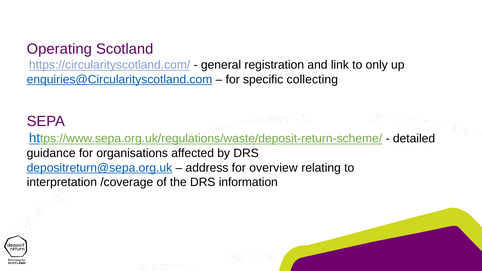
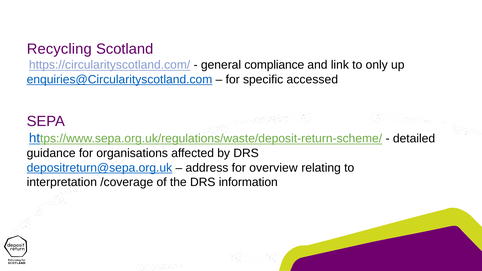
Operating: Operating -> Recycling (59, 49)
registration: registration -> compliance (274, 65)
collecting: collecting -> accessed (312, 79)
